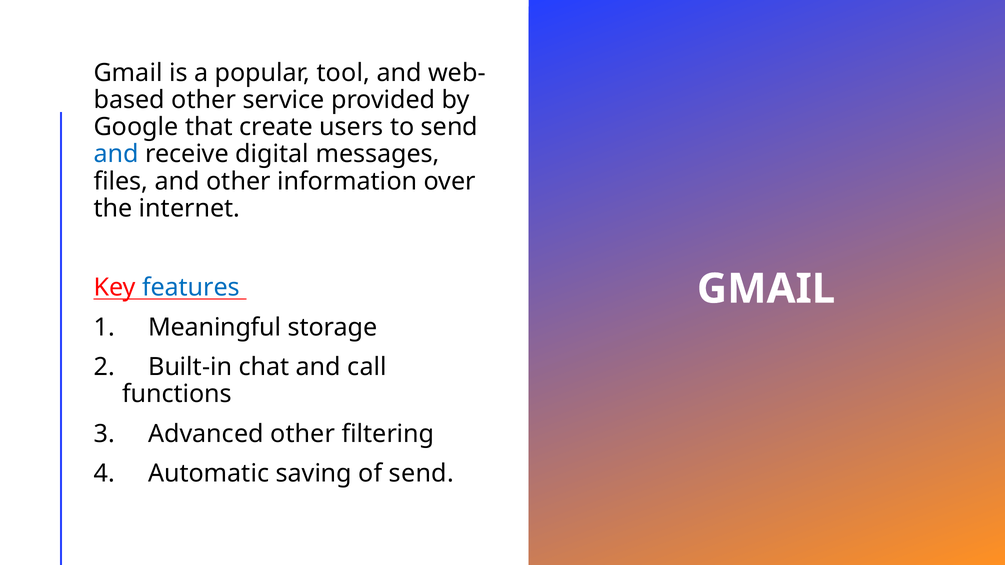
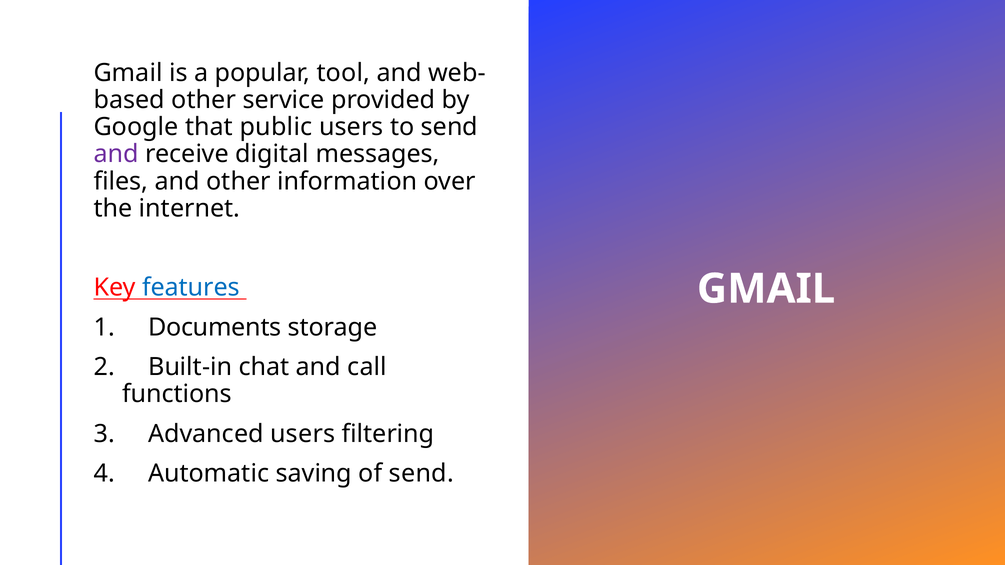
create: create -> public (276, 127)
and colour: blue -> purple (116, 154)
Meaningful: Meaningful -> Documents (215, 327)
Advanced other: other -> users (303, 434)
